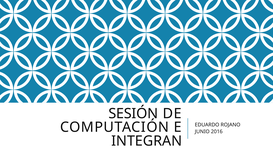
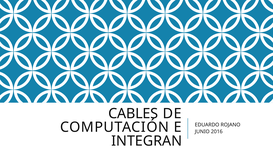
SESIÓN: SESIÓN -> CABLES (133, 113)
